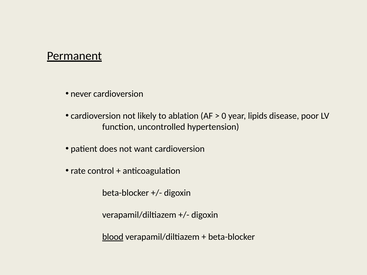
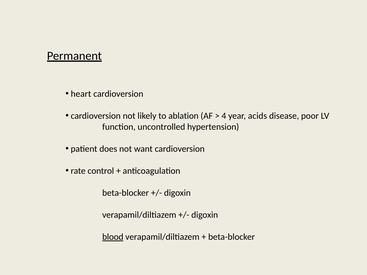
never: never -> heart (81, 94)
0: 0 -> 4 (224, 116)
lipids: lipids -> acids (258, 116)
